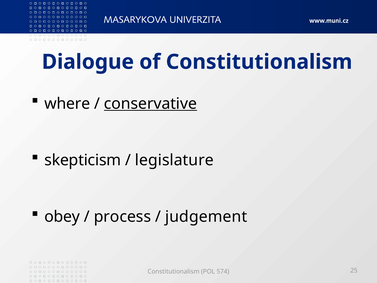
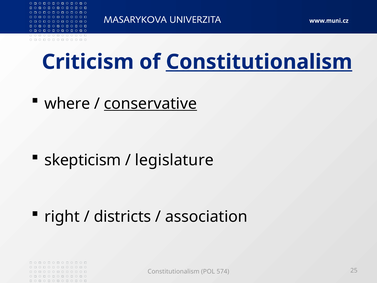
Dialogue: Dialogue -> Criticism (88, 62)
Constitutionalism underline: none -> present (259, 62)
obey: obey -> right (62, 217)
process: process -> districts (122, 217)
judgement: judgement -> association (206, 217)
